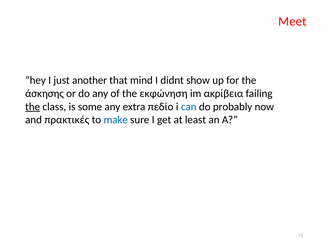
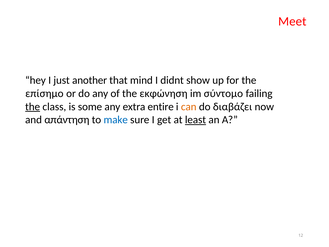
άσκησης: άσκησης -> επίσημο (44, 93)
ακρίβεια: ακρίβεια -> σύντομο (223, 93)
πεδίο: πεδίο -> entire (161, 107)
can colour: blue -> orange (189, 107)
probably: probably -> διαβάζει (233, 107)
πρακτικές: πρακτικές -> απάντηση (67, 120)
least underline: none -> present (195, 120)
